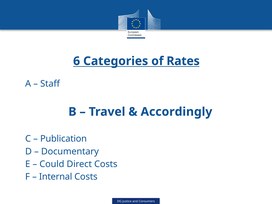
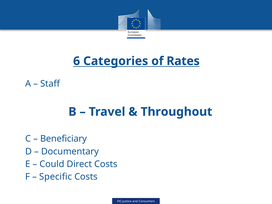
Accordingly: Accordingly -> Throughout (176, 112)
Publication: Publication -> Beneficiary (63, 139)
Internal: Internal -> Specific (56, 177)
